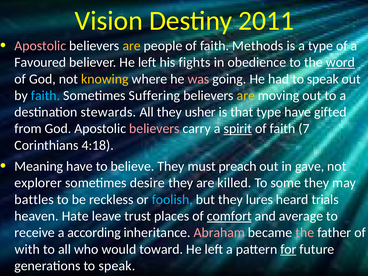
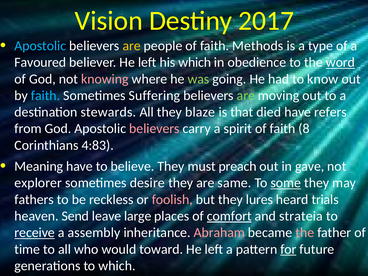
2011: 2011 -> 2017 (266, 21)
Apostolic colour: pink -> light blue (40, 46)
his fights: fights -> which (195, 62)
knowing colour: yellow -> pink (105, 79)
was colour: pink -> light green (198, 79)
had to speak: speak -> know (323, 79)
are colour: yellow -> light green (246, 96)
usher: usher -> blaze (200, 112)
that type: type -> died (269, 112)
gifted: gifted -> refers (330, 112)
spirit underline: present -> none (238, 129)
7: 7 -> 8 (304, 129)
4:18: 4:18 -> 4:83 (98, 145)
killed: killed -> same (234, 183)
some underline: none -> present (286, 183)
battles: battles -> fathers (34, 199)
foolish colour: light blue -> pink (172, 199)
Hate: Hate -> Send (75, 216)
trust: trust -> large (138, 216)
average: average -> strateia (301, 216)
receive underline: none -> present (35, 233)
according: according -> assembly (94, 233)
with: with -> time (27, 249)
generations to speak: speak -> which (117, 266)
